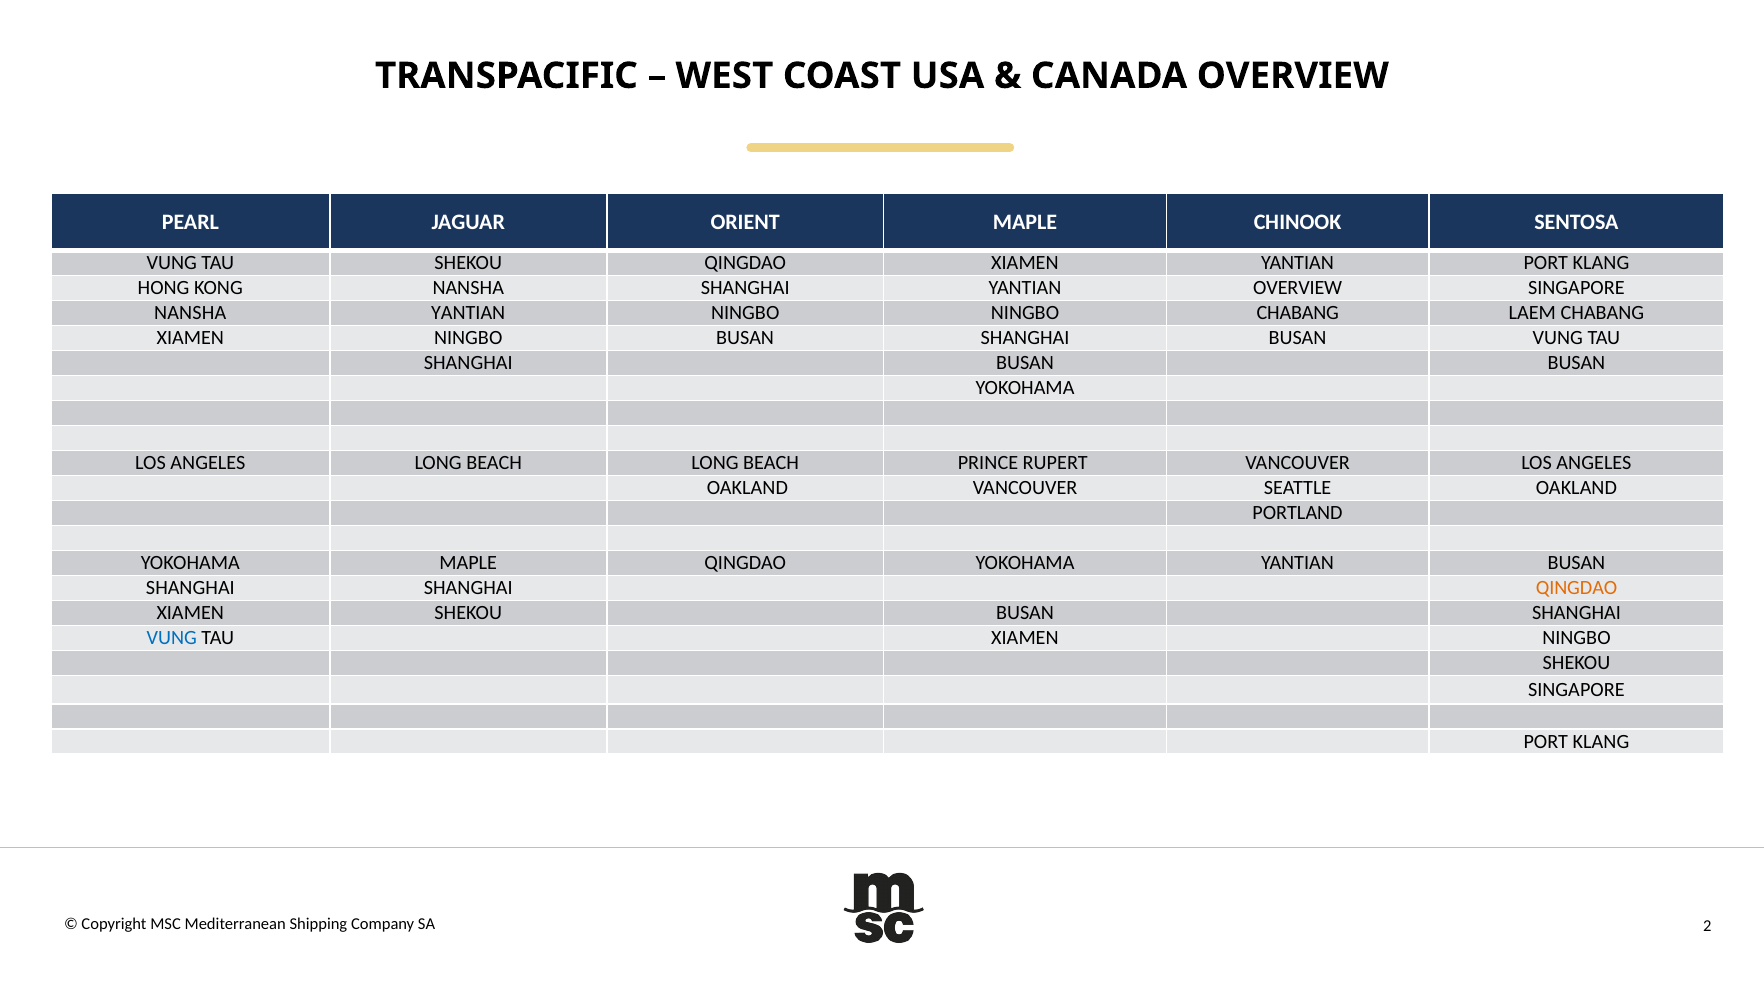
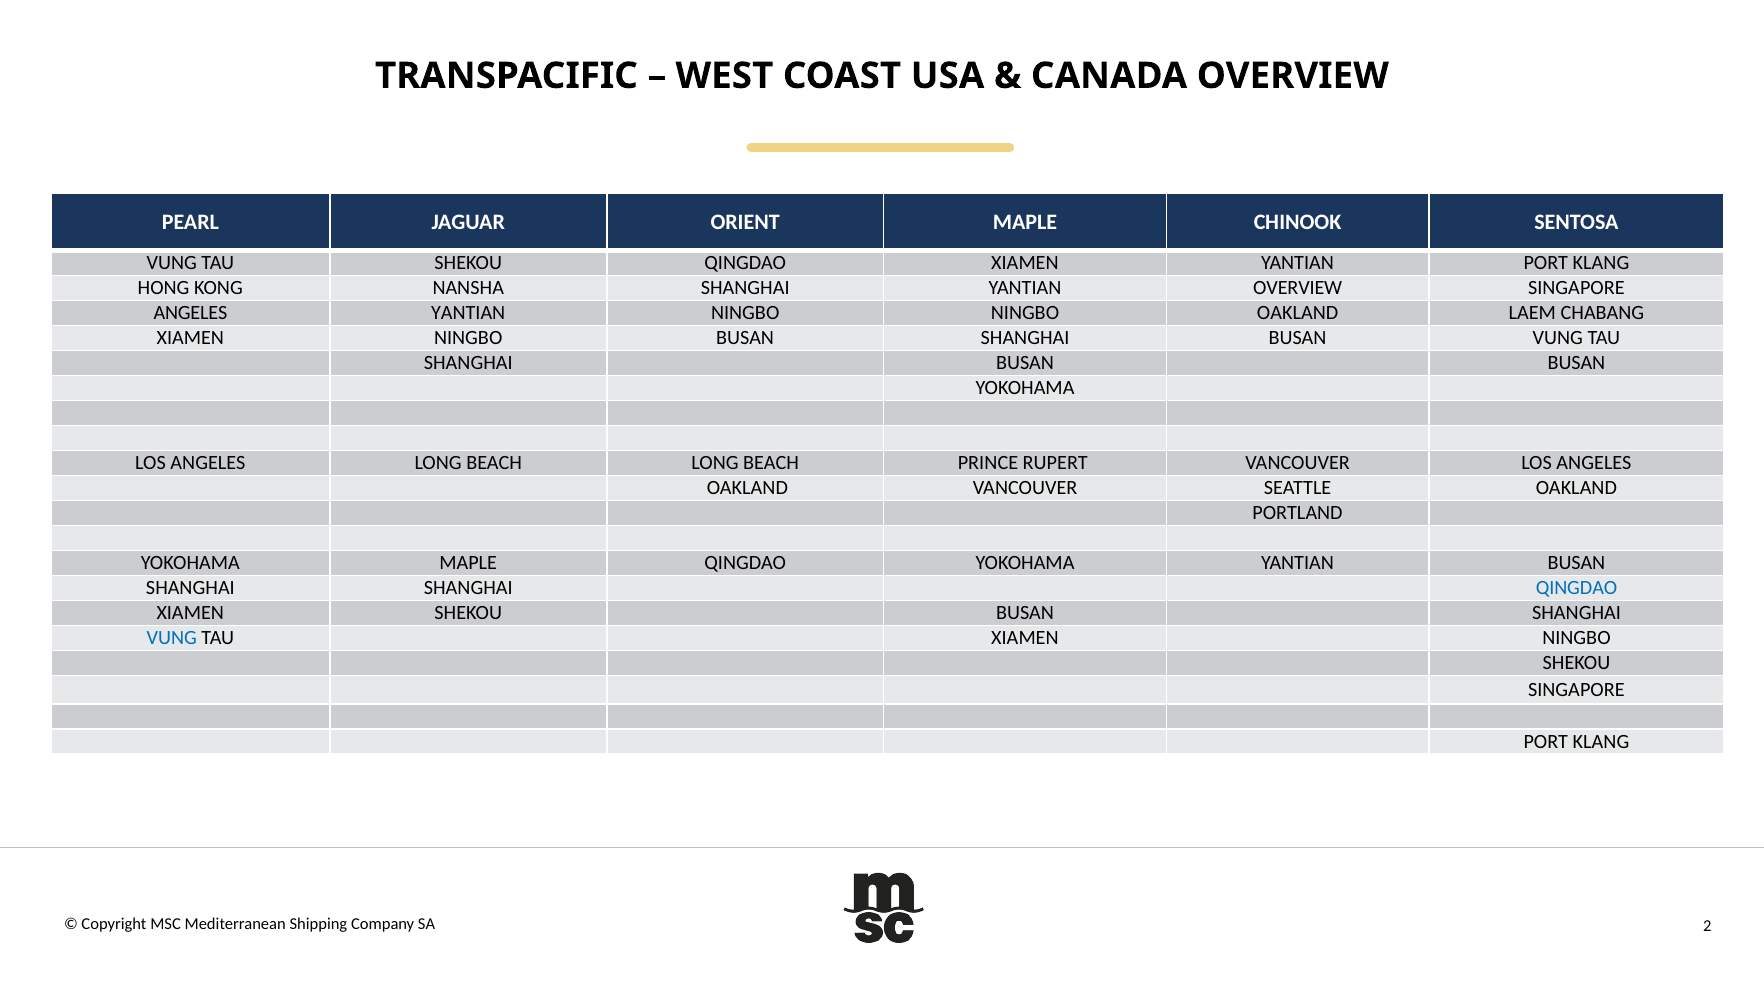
NANSHA: NANSHA -> ANGELES (190, 313)
NINGBO CHABANG: CHABANG -> OAKLAND (1298, 313)
QINGDAO colour: orange -> blue (1577, 588)
